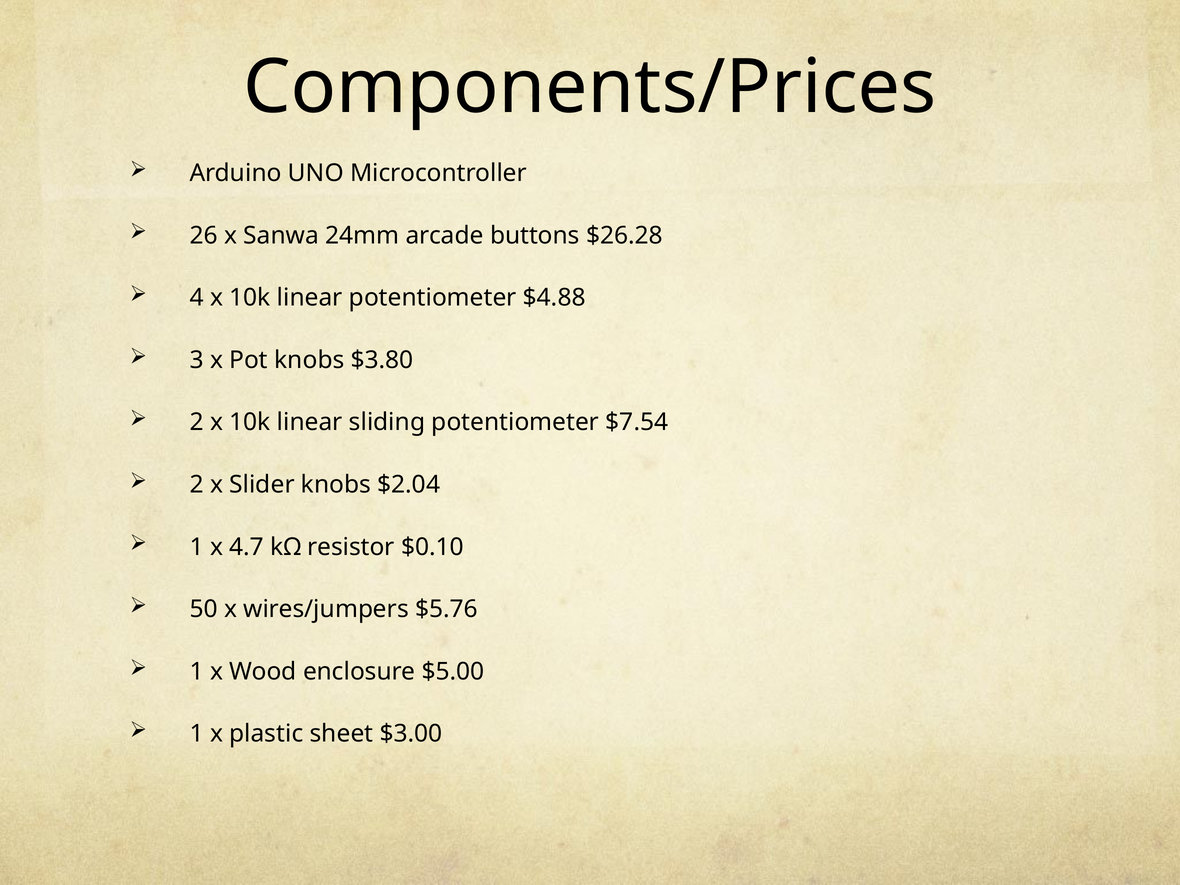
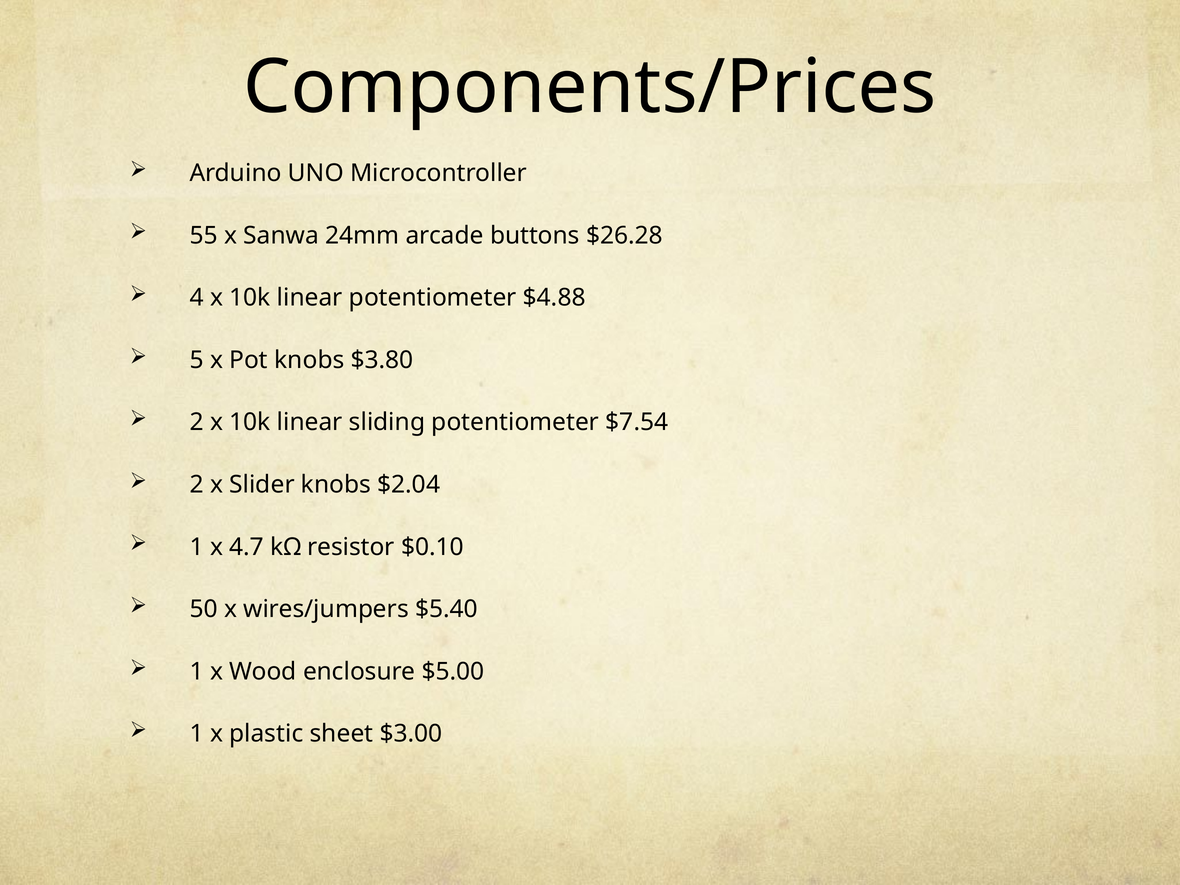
26: 26 -> 55 (204, 235)
3: 3 -> 5 (197, 360)
$5.76: $5.76 -> $5.40 (447, 609)
